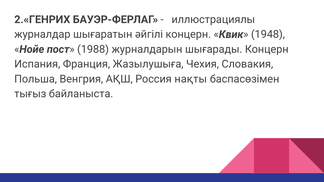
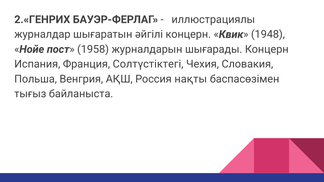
1988: 1988 -> 1958 (93, 49)
Жазылушыға: Жазылушыға -> Солтүстіктегі (148, 64)
